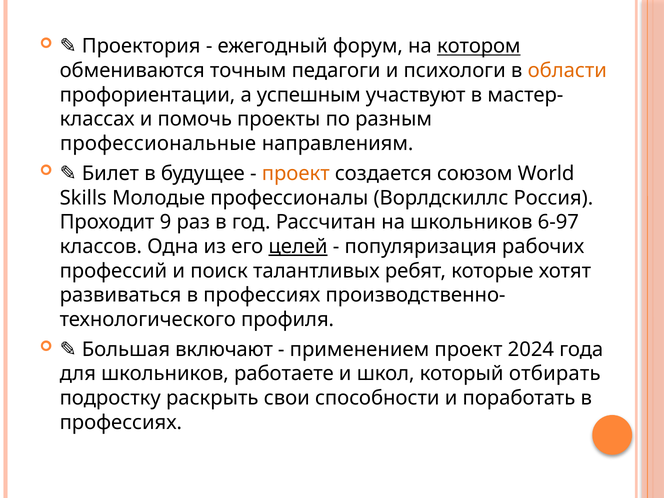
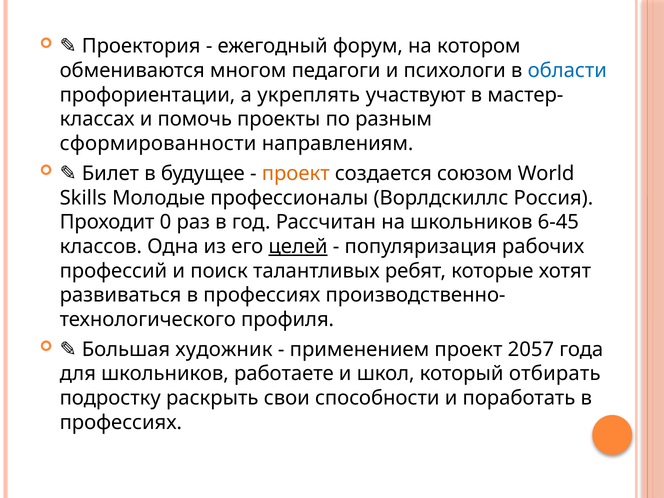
котором underline: present -> none (479, 46)
точным: точным -> многом (248, 71)
области colour: orange -> blue (567, 71)
успешным: успешным -> укреплять (309, 95)
профессиональные: профессиональные -> сформированности (158, 144)
9: 9 -> 0 (166, 222)
6-97: 6-97 -> 6-45 (558, 222)
включают: включают -> художник (224, 349)
2024: 2024 -> 2057 (531, 349)
